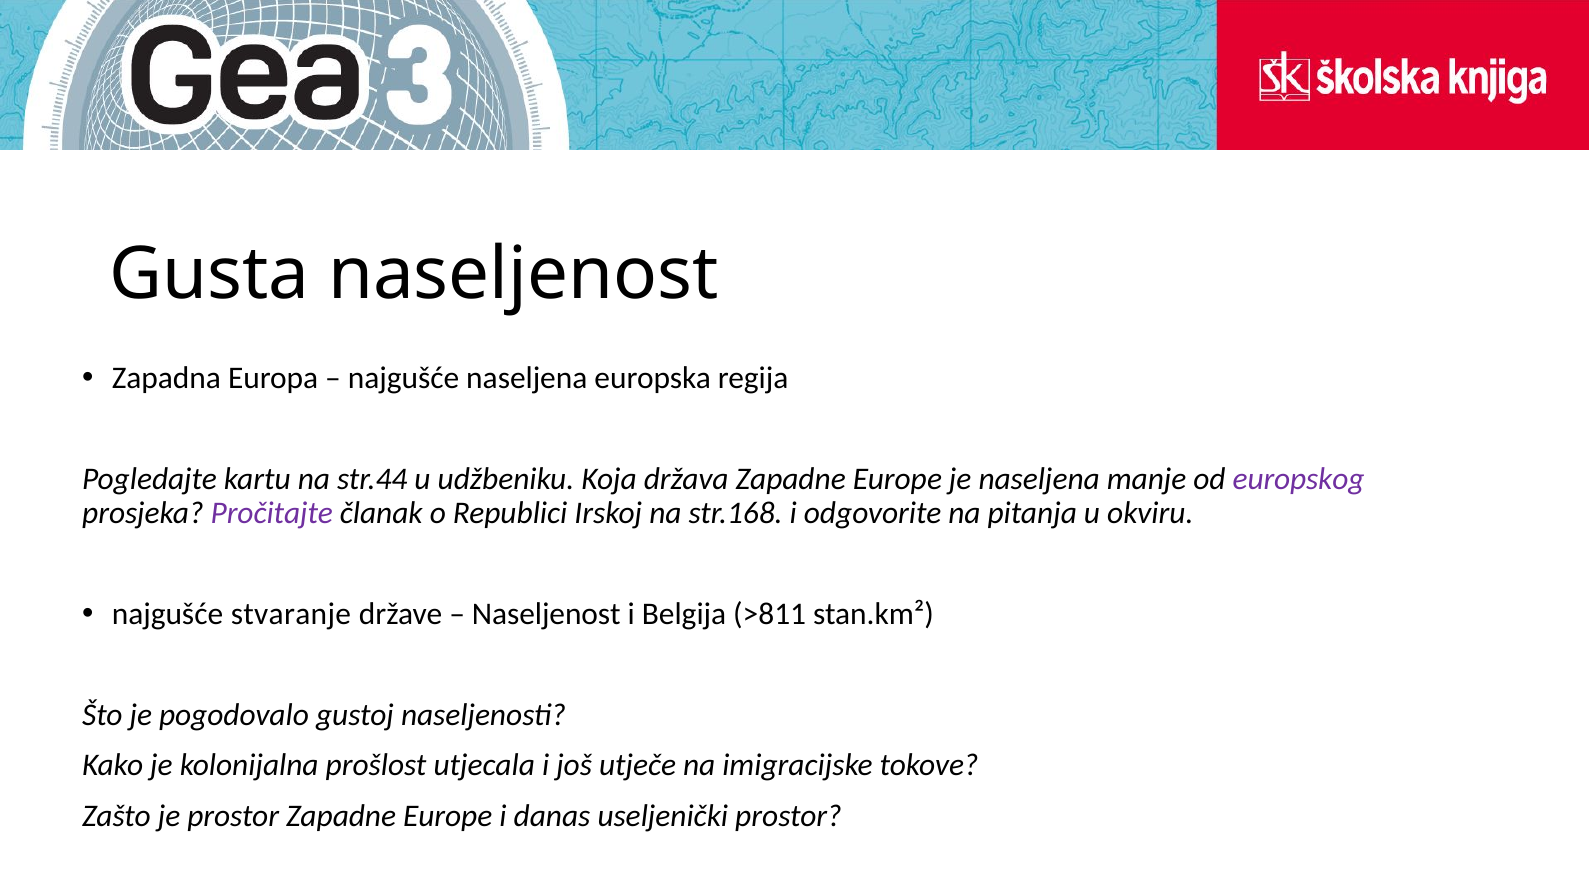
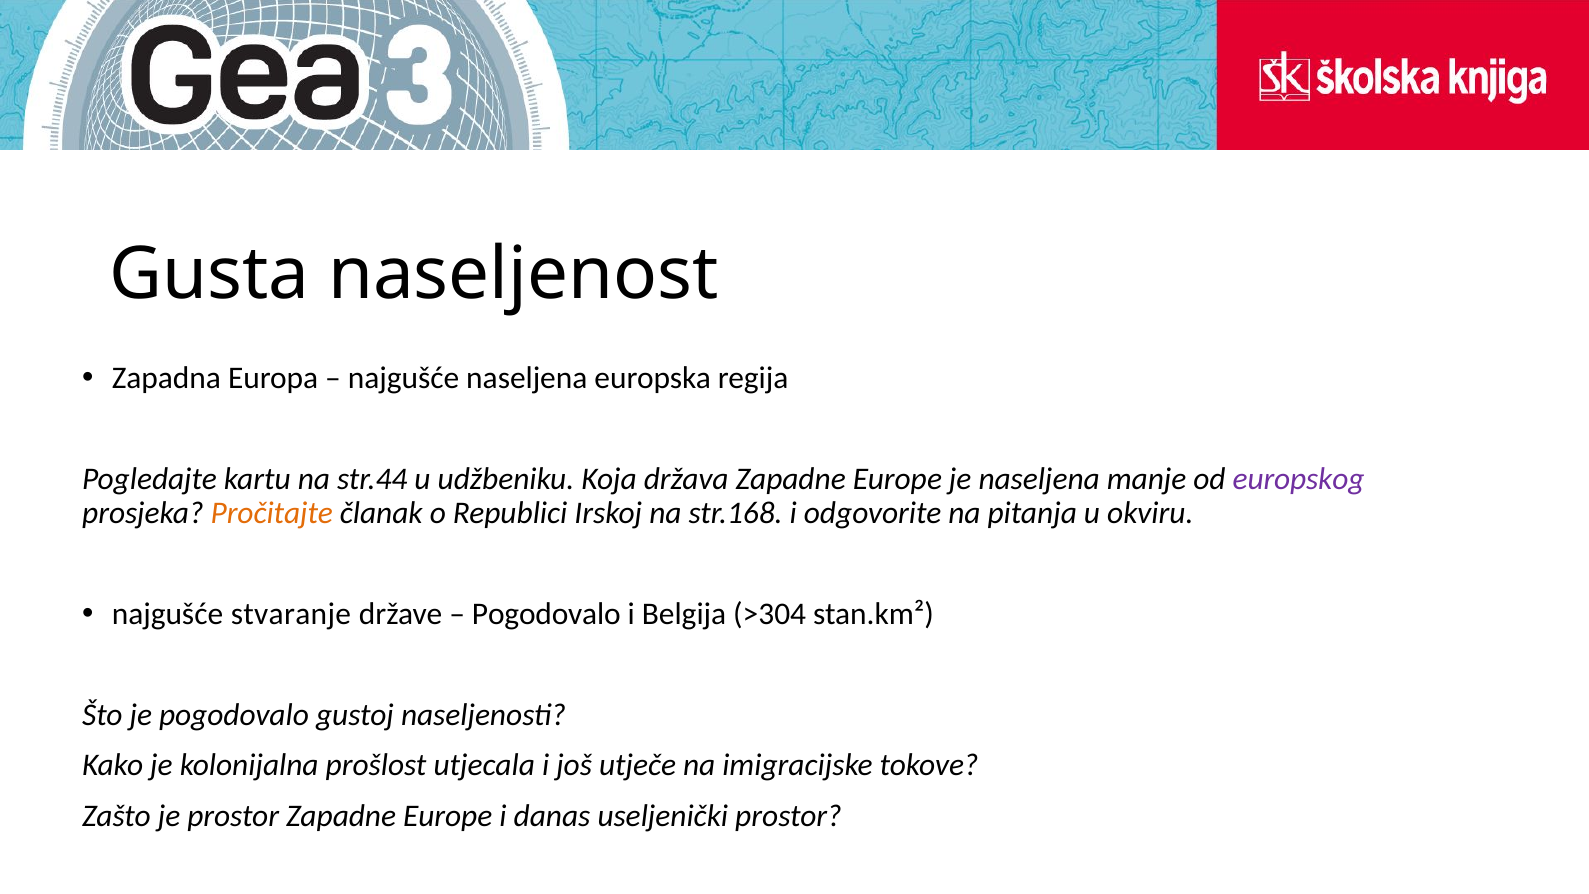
Pročitajte colour: purple -> orange (272, 513)
Naseljenost: Naseljenost -> Pogodovalo (546, 614)
>811: >811 -> >304 (770, 614)
